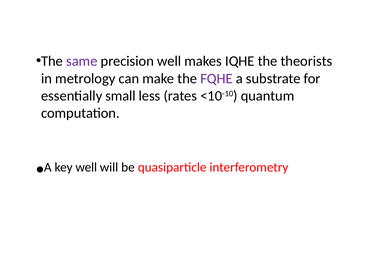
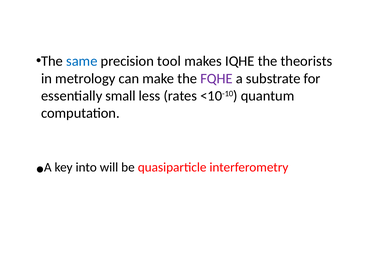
same colour: purple -> blue (82, 61)
precision well: well -> tool (169, 61)
key well: well -> into (86, 167)
